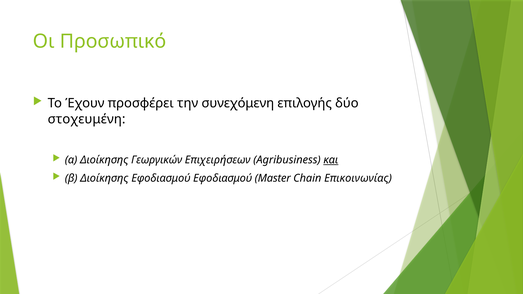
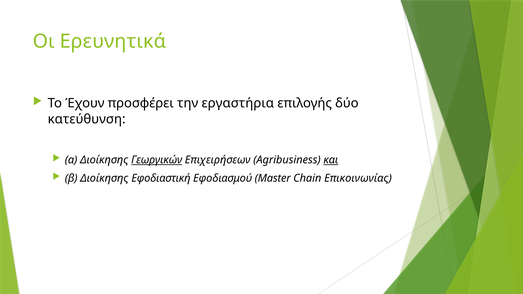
Προσωπικό: Προσωπικό -> Ερευνητικά (113, 41)
συνεχόμενη: συνεχόμενη -> εργαστήρια (238, 103)
στοχευμένη: στοχευμένη -> κατεύθυνση (87, 119)
Γεωργικών underline: none -> present (157, 160)
Διοίκησης Εφοδιασμού: Εφοδιασμού -> Εφοδιαστική (161, 178)
